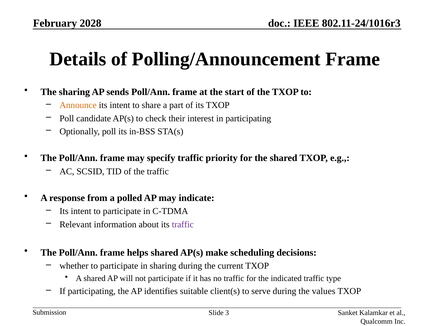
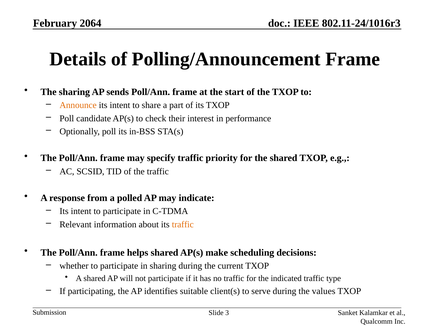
2028: 2028 -> 2064 (91, 23)
in participating: participating -> performance (248, 118)
traffic colour: purple -> orange (183, 224)
